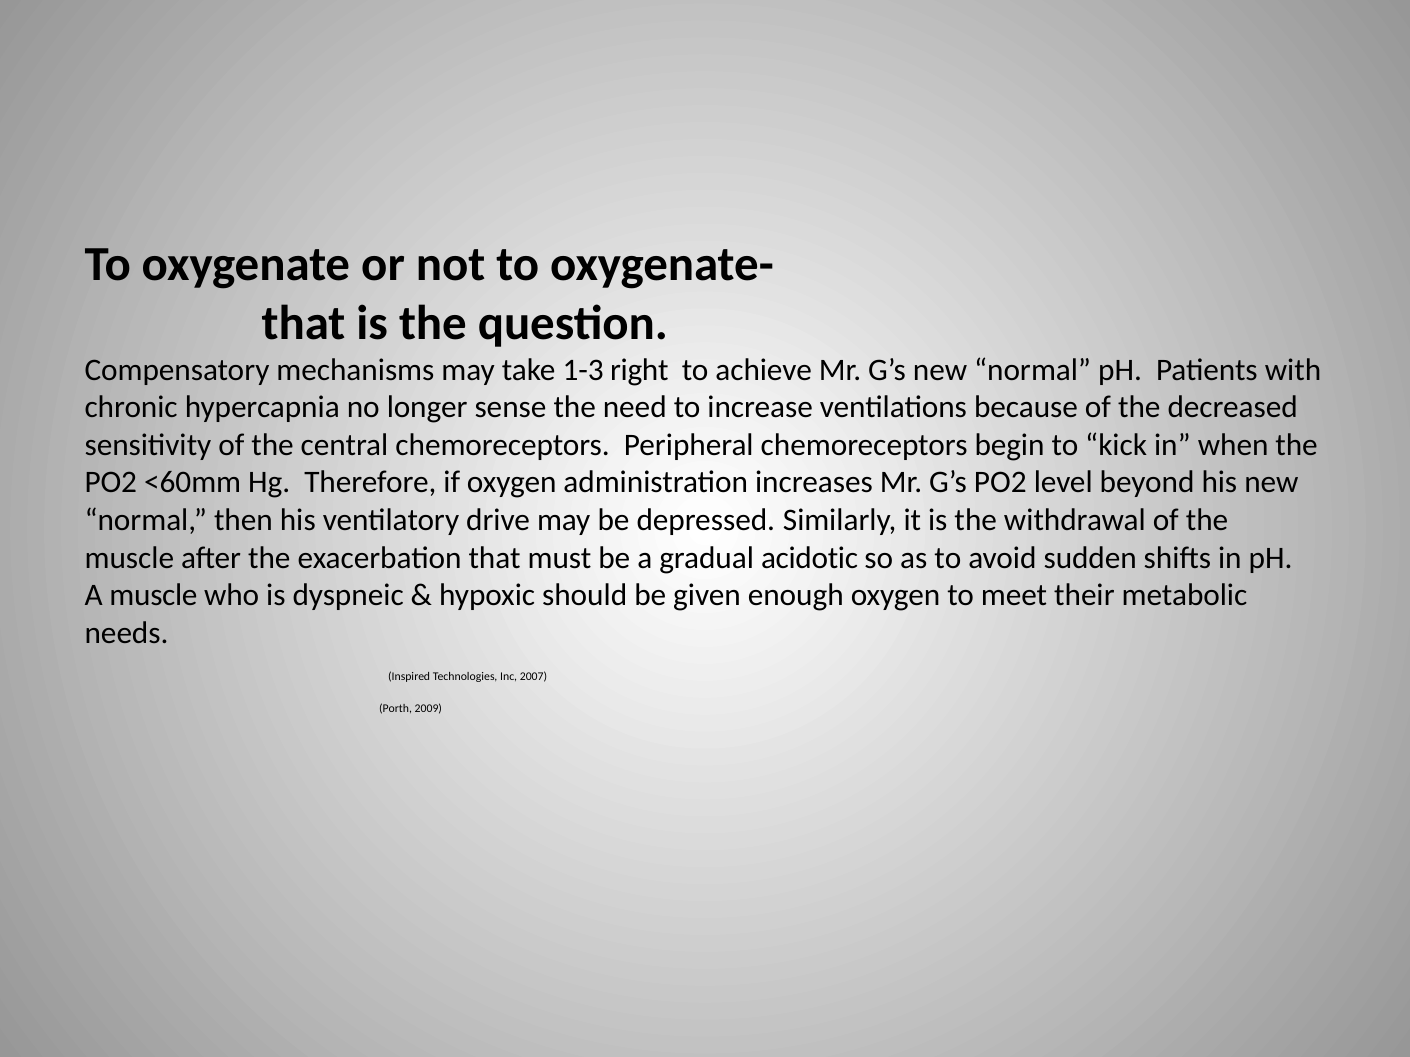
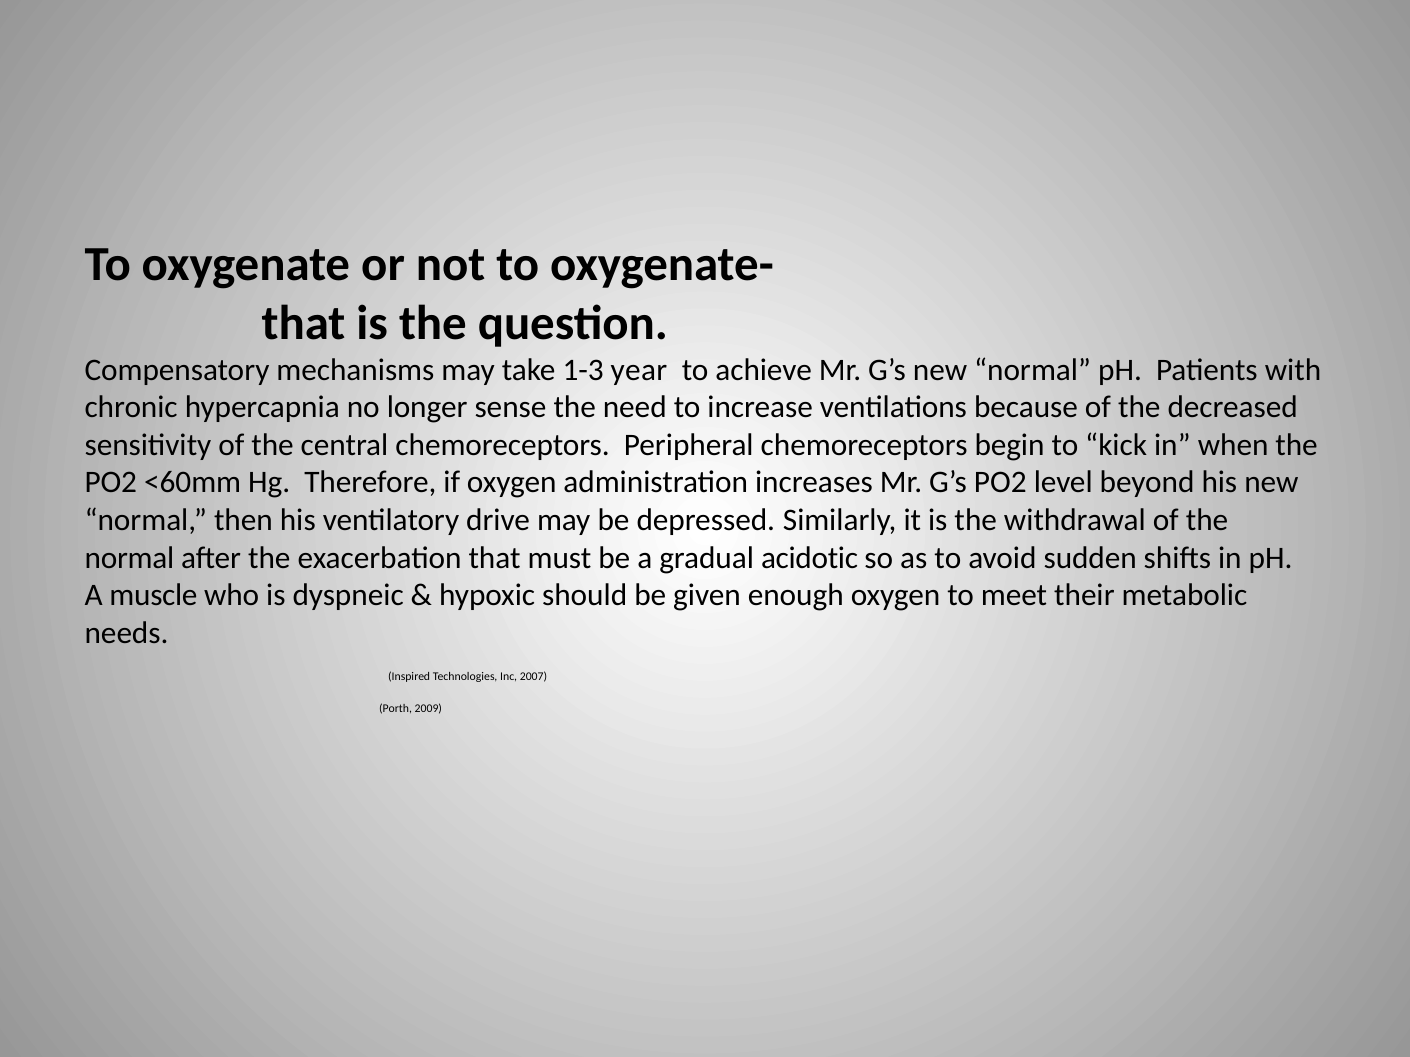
right: right -> year (639, 370)
muscle: muscle -> normal (129, 558)
